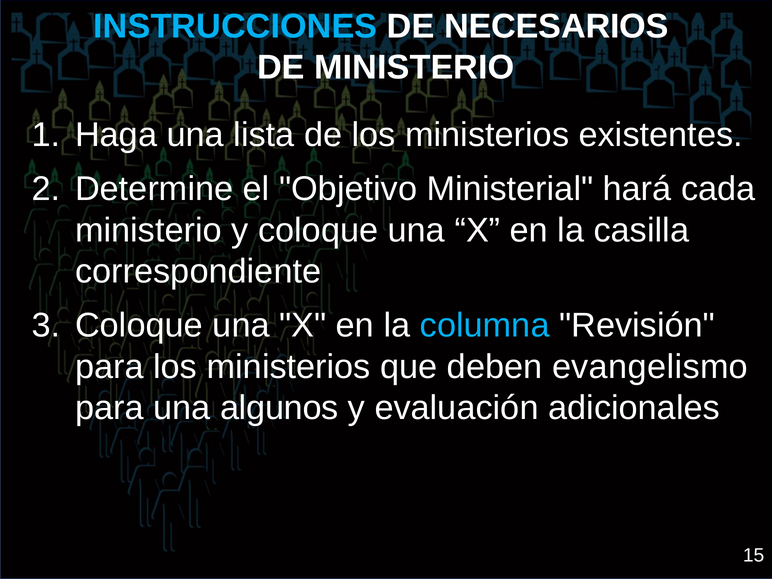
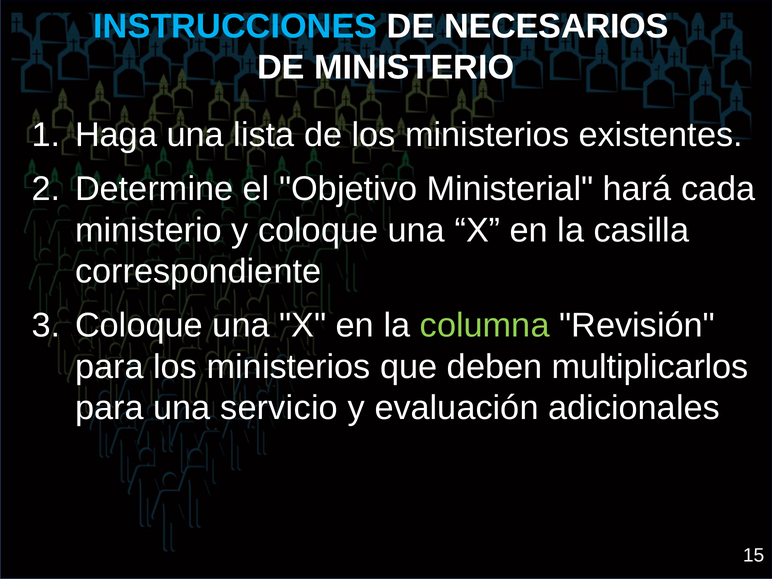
columna colour: light blue -> light green (485, 325)
evangelismo: evangelismo -> multiplicarlos (650, 367)
algunos: algunos -> servicio (279, 408)
